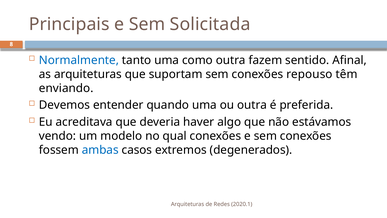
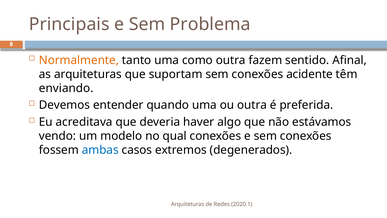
Solicitada: Solicitada -> Problema (210, 24)
Normalmente colour: blue -> orange (79, 60)
repouso: repouso -> acidente (310, 74)
